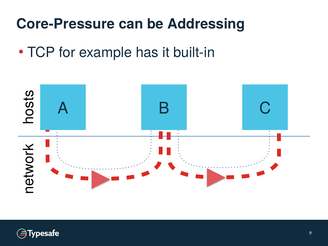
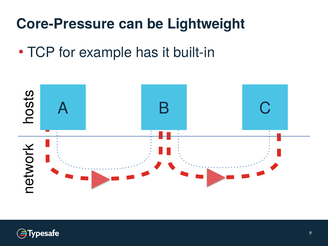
Addressing: Addressing -> Lightweight (206, 24)
